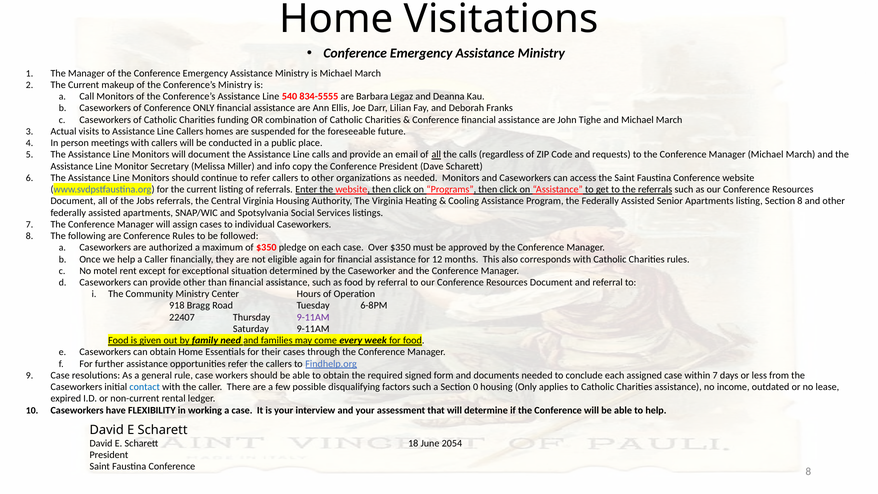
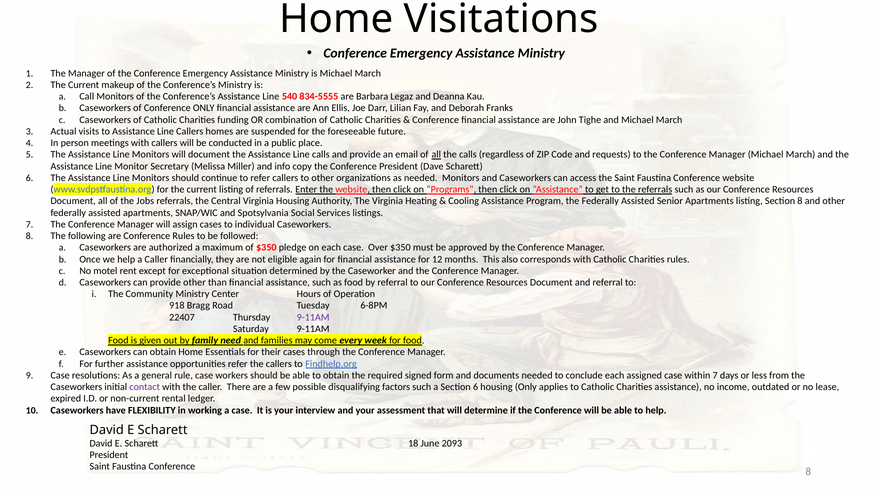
contact colour: blue -> purple (145, 387)
Section 0: 0 -> 6 (476, 387)
2054: 2054 -> 2093 (452, 443)
